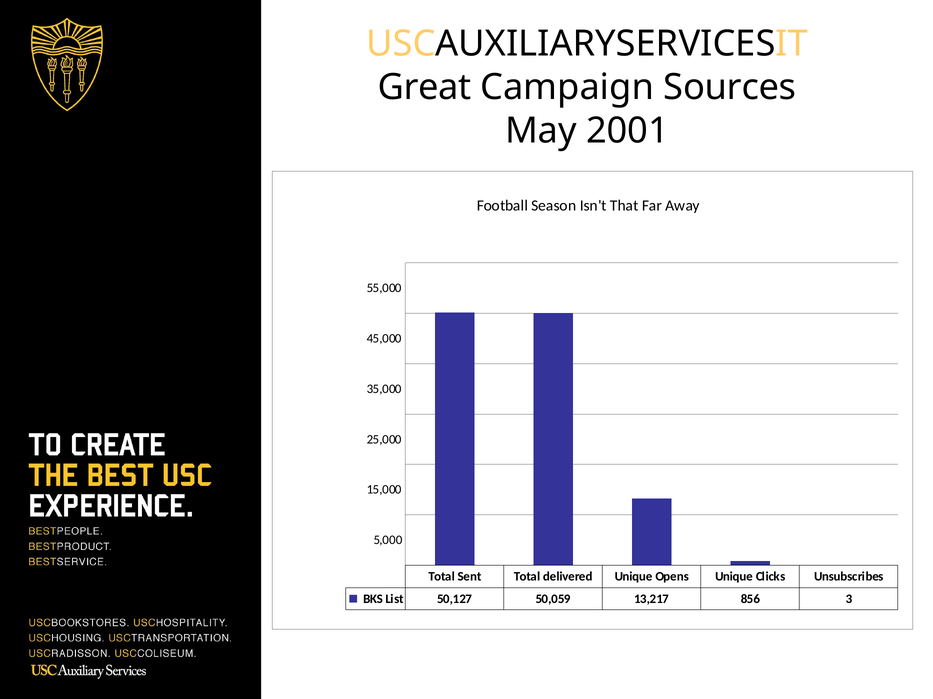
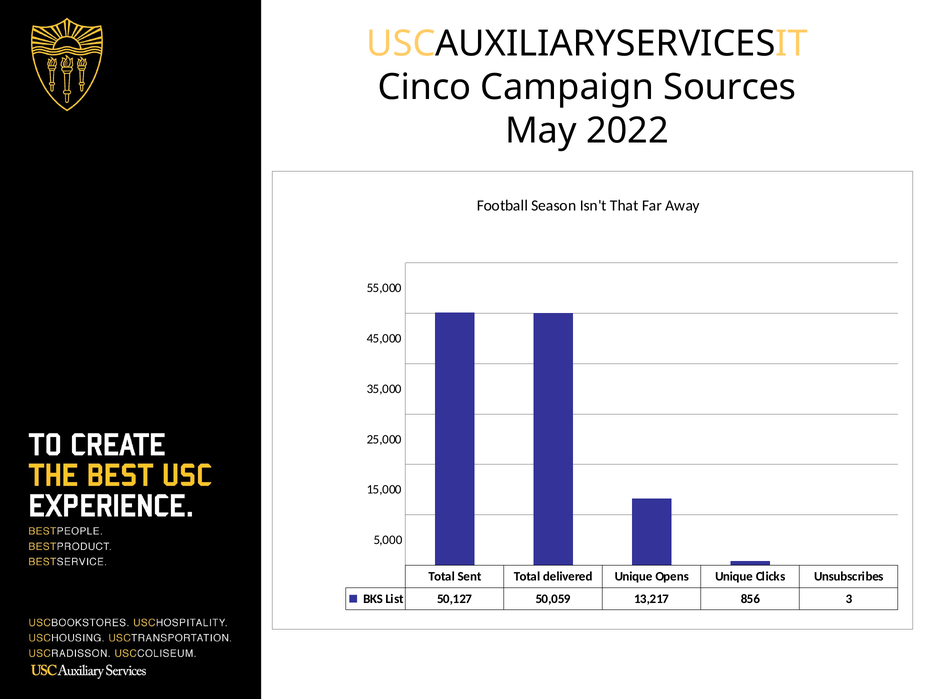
Great: Great -> Cinco (425, 87)
2001: 2001 -> 2022 (628, 131)
